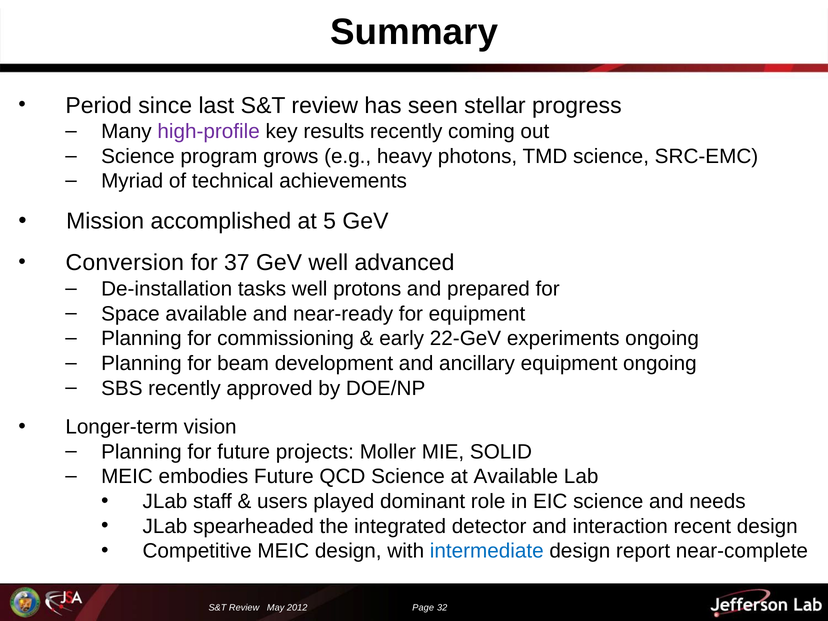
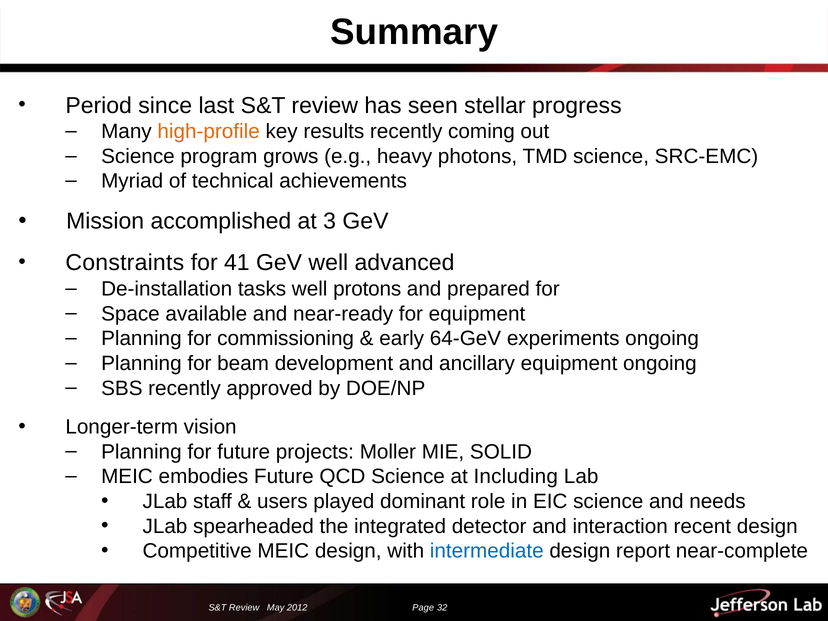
high-profile colour: purple -> orange (209, 131)
5: 5 -> 3 (330, 221)
Conversion: Conversion -> Constraints (125, 263)
37: 37 -> 41 (237, 263)
22-GeV: 22-GeV -> 64-GeV (465, 339)
at Available: Available -> Including (516, 477)
